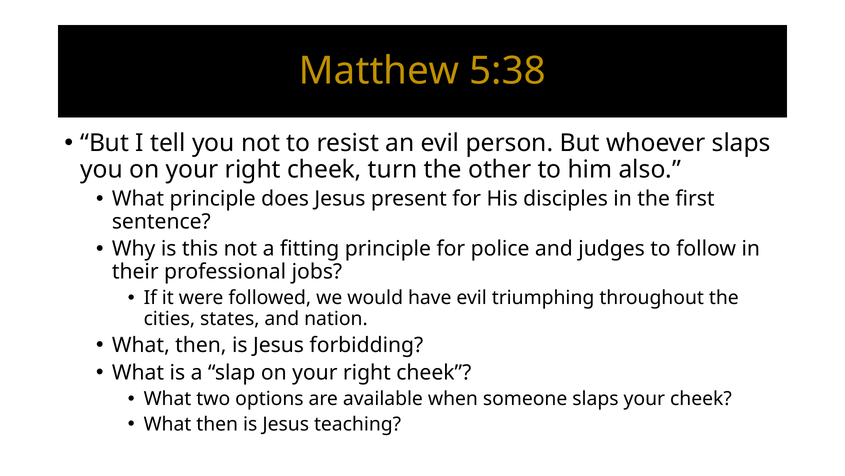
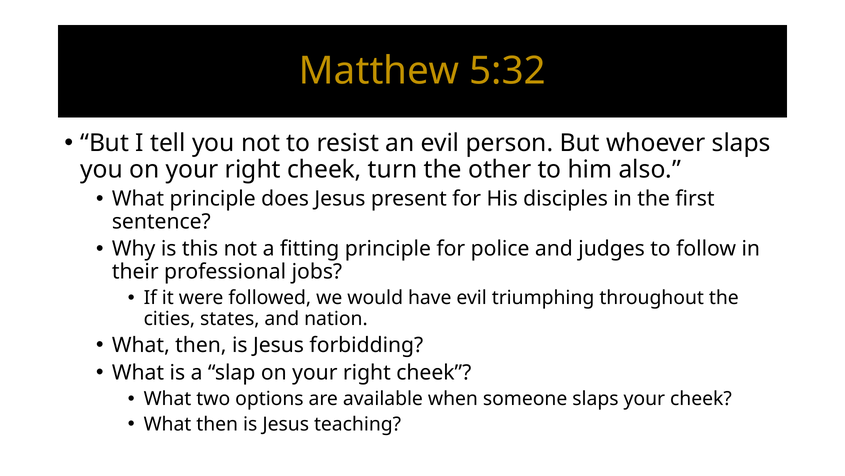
5:38: 5:38 -> 5:32 (507, 71)
